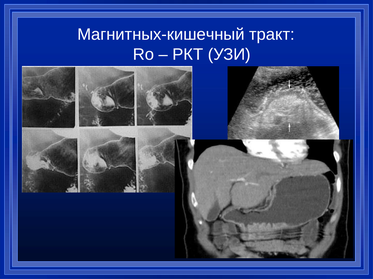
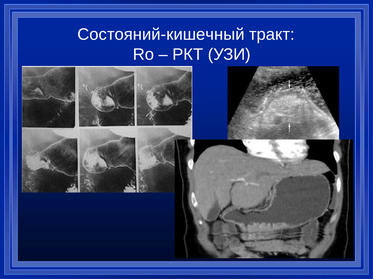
Магнитных-кишечный: Магнитных-кишечный -> Состояний-кишечный (161, 35)
